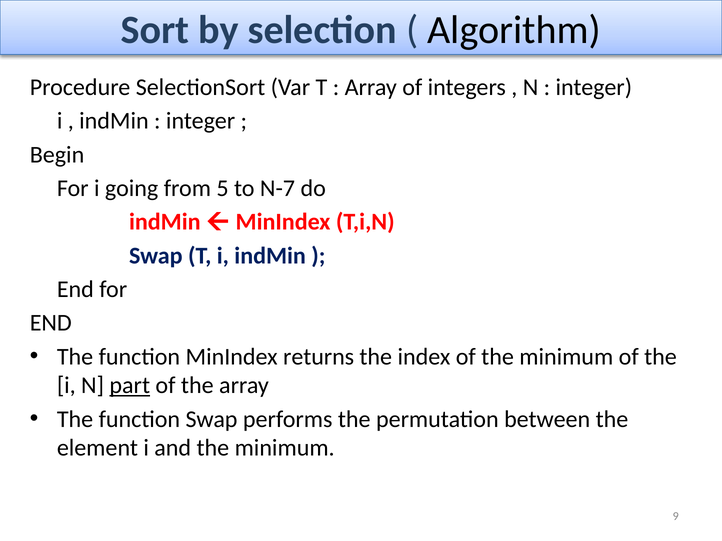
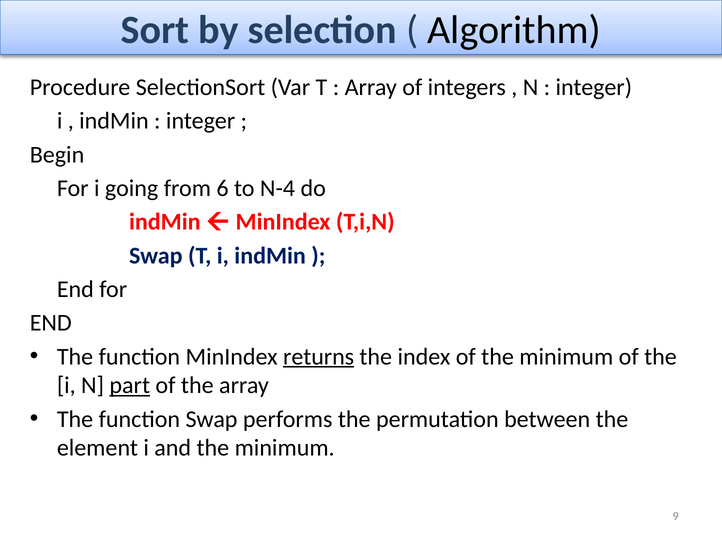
5: 5 -> 6 (223, 188)
N-7: N-7 -> N-4 (278, 188)
returns underline: none -> present (319, 357)
